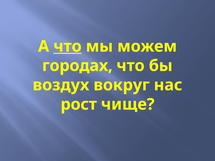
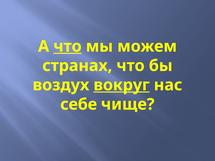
городах: городах -> странах (77, 66)
вокруг underline: none -> present (122, 85)
рост: рост -> себе (79, 105)
